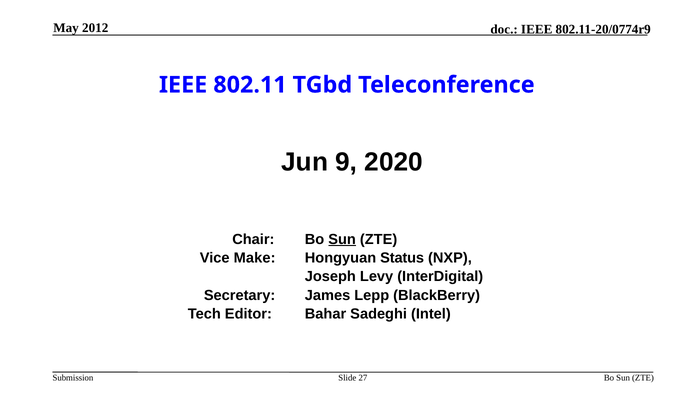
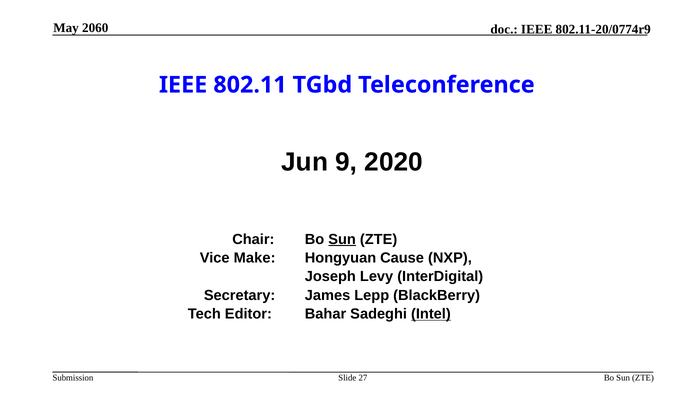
2012: 2012 -> 2060 (95, 28)
Status: Status -> Cause (402, 258)
Intel underline: none -> present (431, 314)
